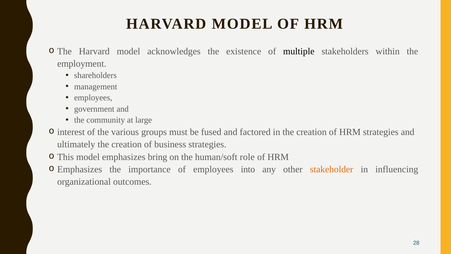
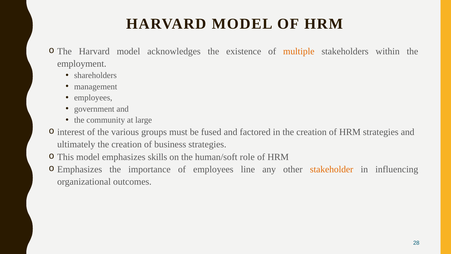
multiple colour: black -> orange (299, 51)
bring: bring -> skills (158, 157)
into: into -> line (248, 169)
